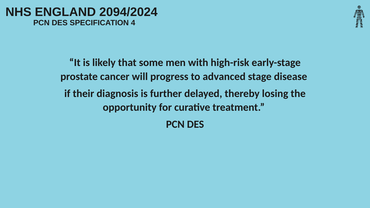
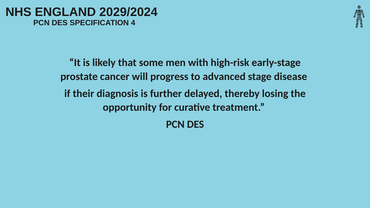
2094/2024: 2094/2024 -> 2029/2024 (128, 12)
